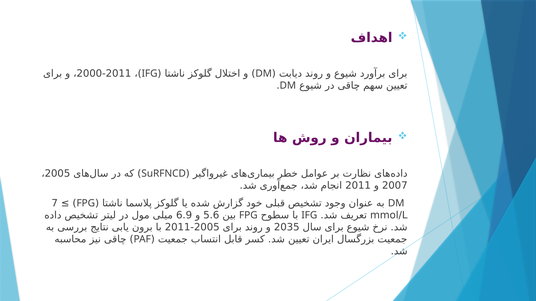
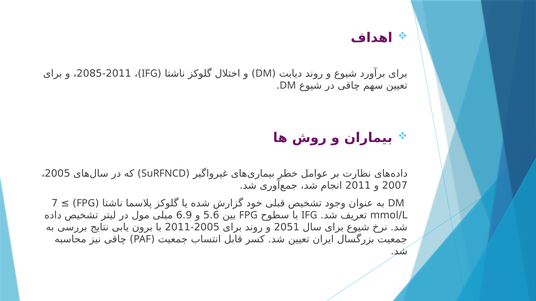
2000-2011: 2000-2011 -> 2085-2011 (104, 74)
2035: 2035 -> 2051 (287, 228)
